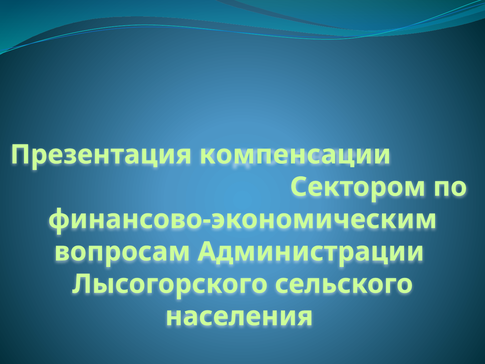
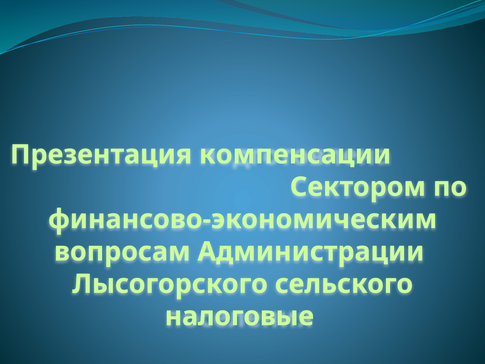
населения: населения -> налоговые (239, 316)
